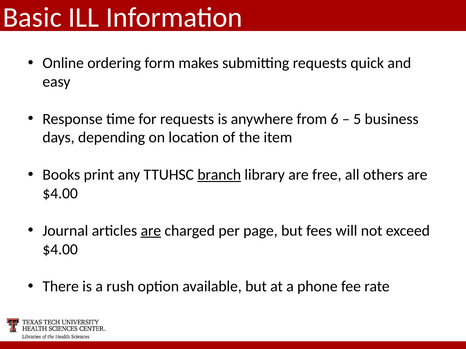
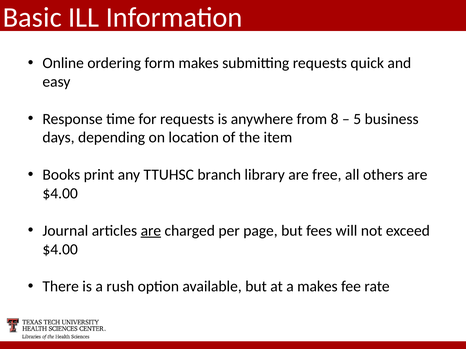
6: 6 -> 8 (335, 119)
branch underline: present -> none (219, 175)
a phone: phone -> makes (317, 287)
